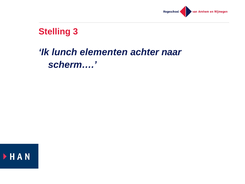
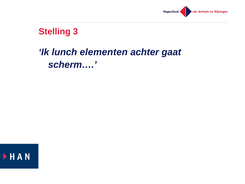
naar: naar -> gaat (171, 52)
